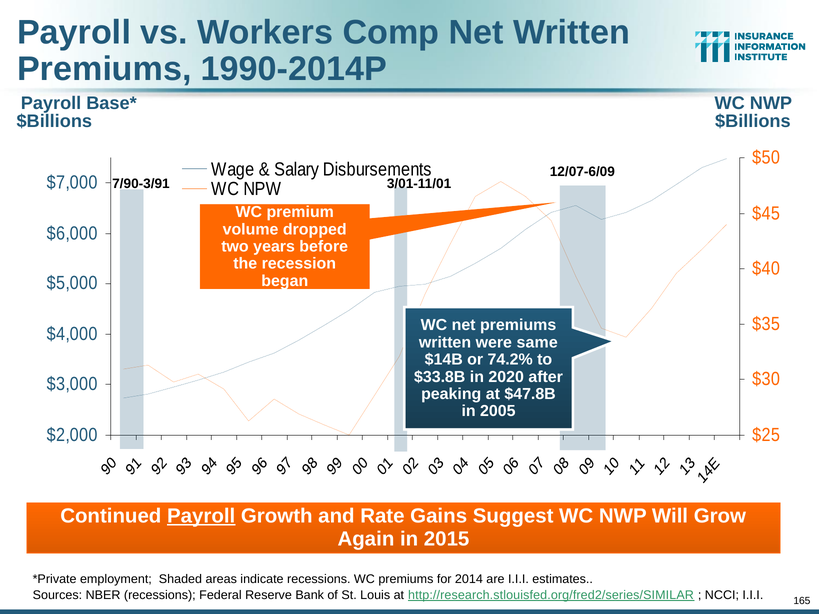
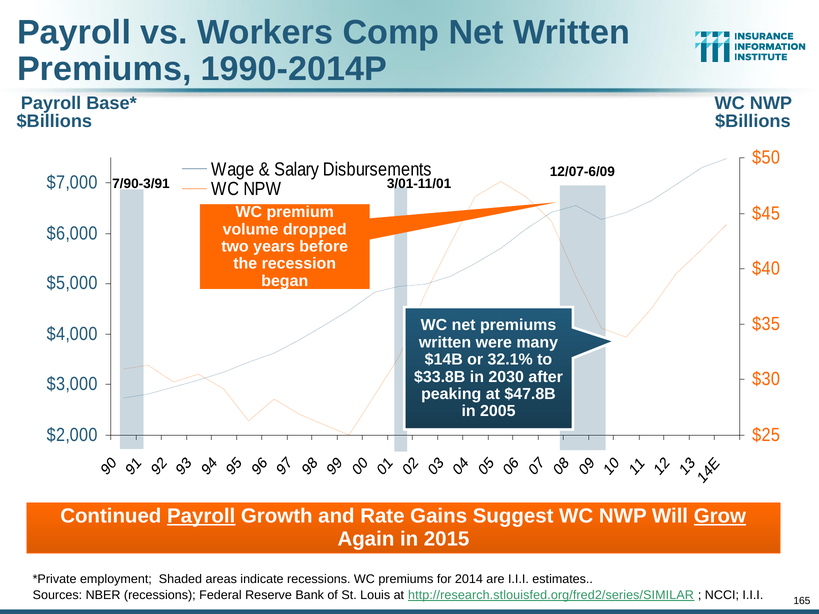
same: same -> many (537, 342)
74.2%: 74.2% -> 32.1% (510, 360)
2020: 2020 -> 2030 (506, 377)
Grow underline: none -> present (720, 516)
